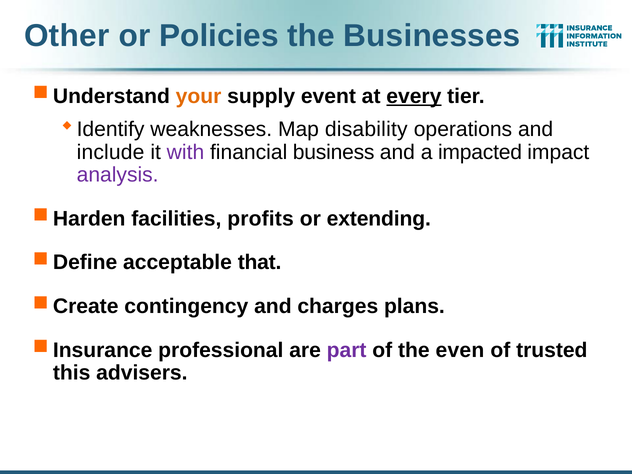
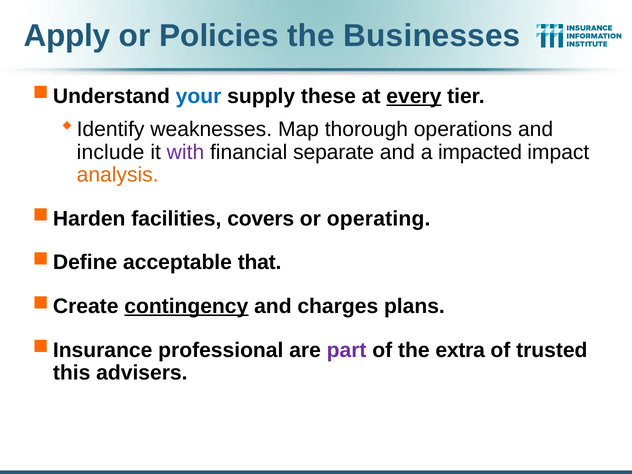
Other: Other -> Apply (67, 36)
your colour: orange -> blue (199, 96)
event: event -> these (328, 96)
disability: disability -> thorough (366, 129)
business: business -> separate (334, 152)
analysis colour: purple -> orange (118, 175)
profits: profits -> covers (261, 219)
extending: extending -> operating (379, 219)
contingency underline: none -> present (186, 306)
even: even -> extra (460, 350)
